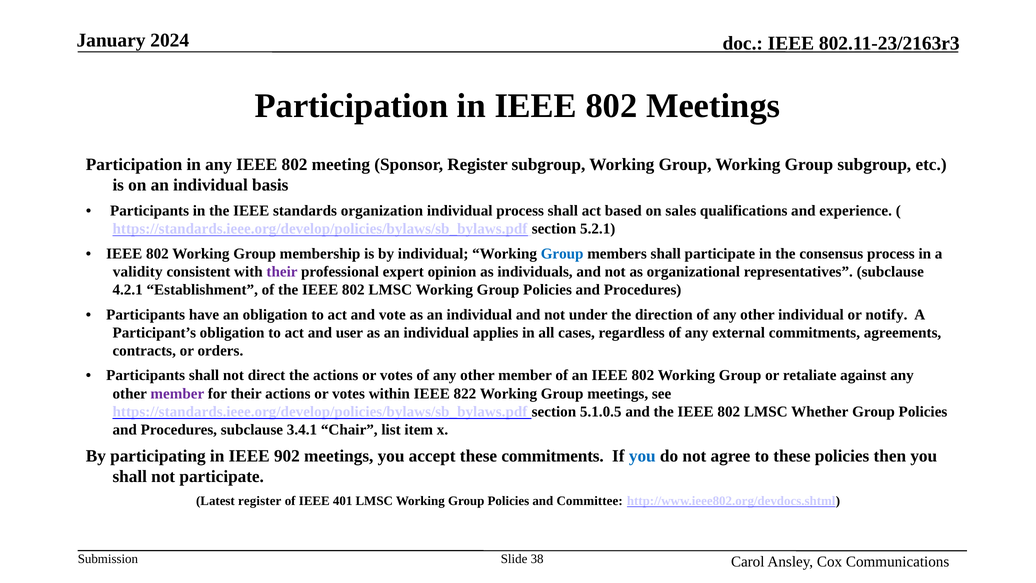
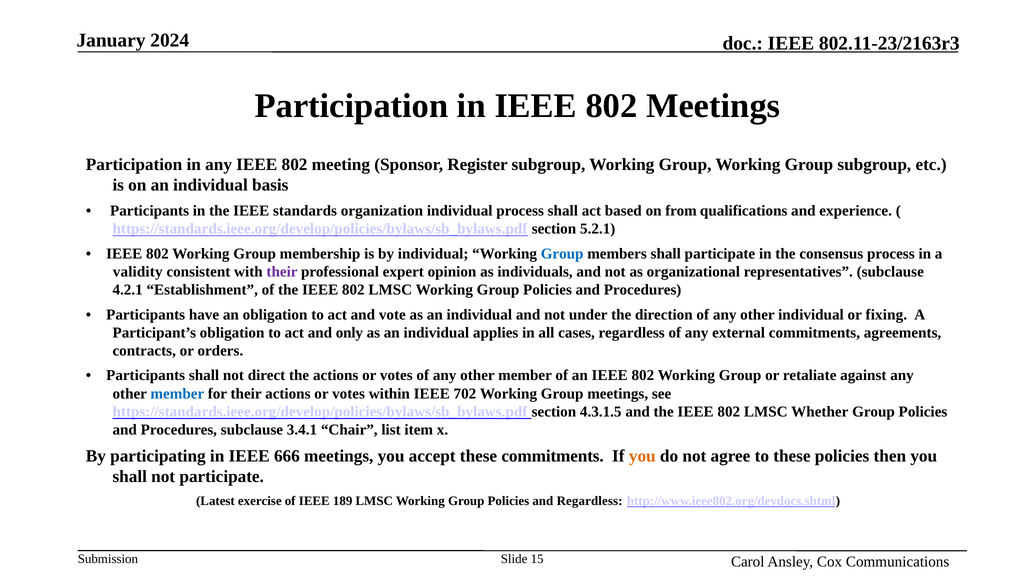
sales: sales -> from (681, 211)
notify: notify -> fixing (886, 314)
user: user -> only (349, 333)
member colour: purple -> blue (177, 393)
822: 822 -> 702 (465, 393)
5.1.0.5: 5.1.0.5 -> 4.3.1.5 (601, 412)
902: 902 -> 666 (287, 456)
you colour: blue -> orange (642, 456)
Latest register: register -> exercise (260, 501)
401: 401 -> 189 (343, 501)
and Committee: Committee -> Regardless (590, 501)
38: 38 -> 15 (537, 559)
